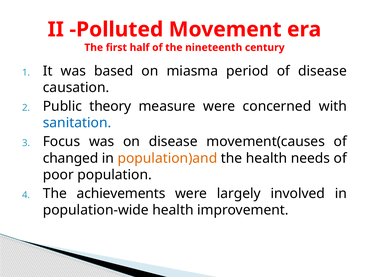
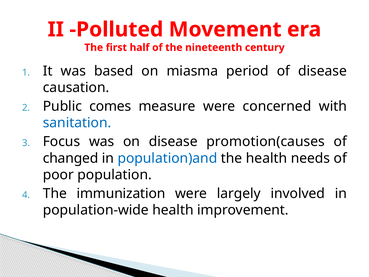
theory: theory -> comes (110, 106)
movement(causes: movement(causes -> promotion(causes (266, 141)
population)and colour: orange -> blue (167, 158)
achievements: achievements -> immunization (121, 193)
